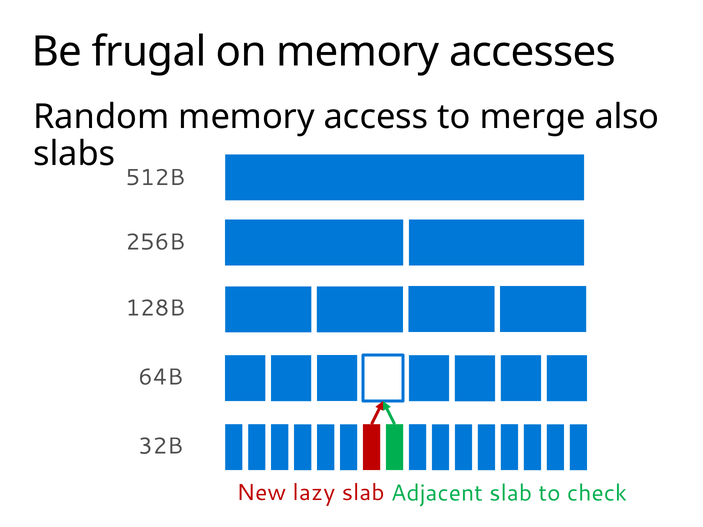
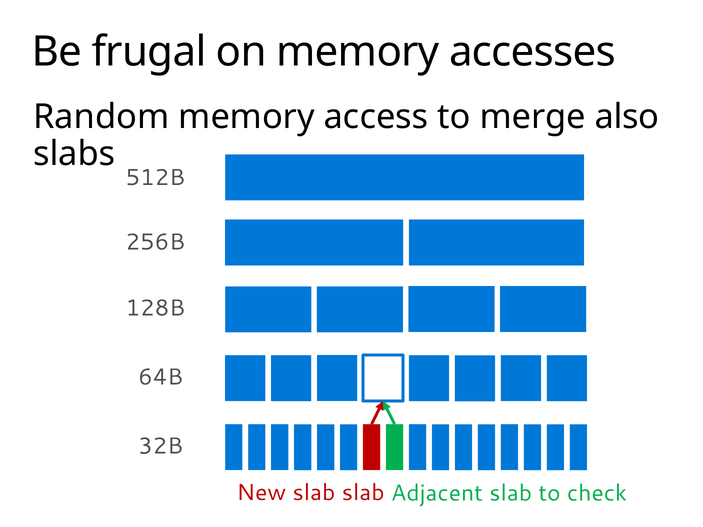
New lazy: lazy -> slab (314, 493)
